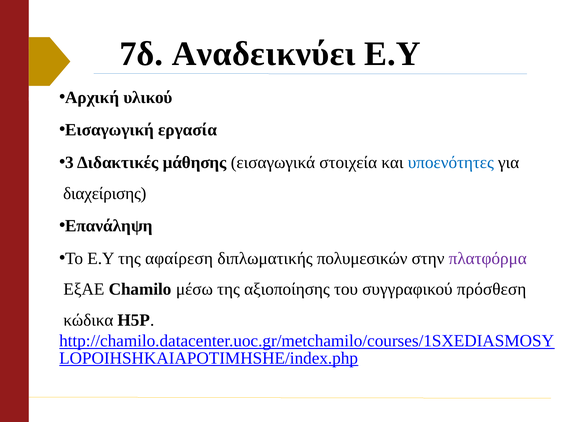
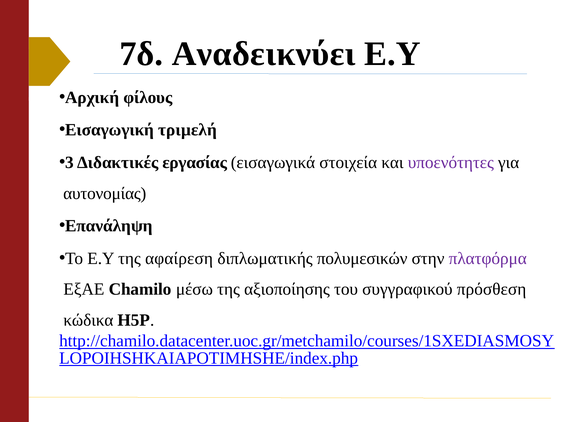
υλικού: υλικού -> φίλους (148, 97)
εργασία: εργασία -> τριμελή (188, 130)
μάθησης: μάθησης -> εργασίας (195, 163)
υποενότητες colour: blue -> purple (451, 163)
διαχείρισης: διαχείρισης -> αυτονομίας (105, 193)
